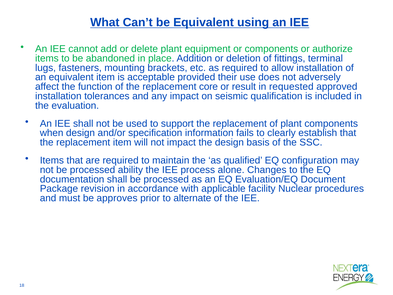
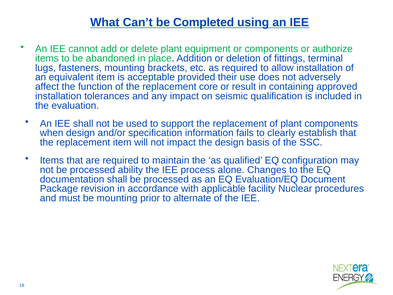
be Equivalent: Equivalent -> Completed (204, 22)
requested: requested -> containing (291, 87)
be approves: approves -> mounting (117, 198)
